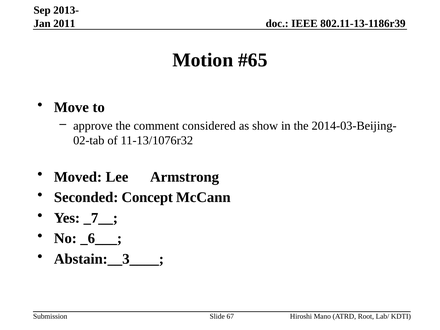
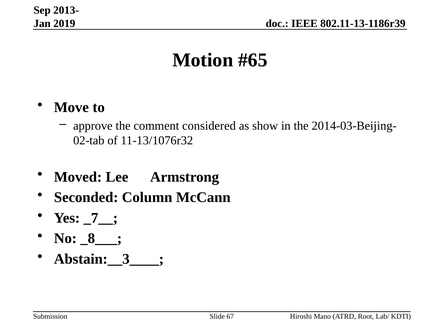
2011: 2011 -> 2019 (64, 23)
Concept: Concept -> Column (147, 197)
_6___: _6___ -> _8___ (101, 238)
